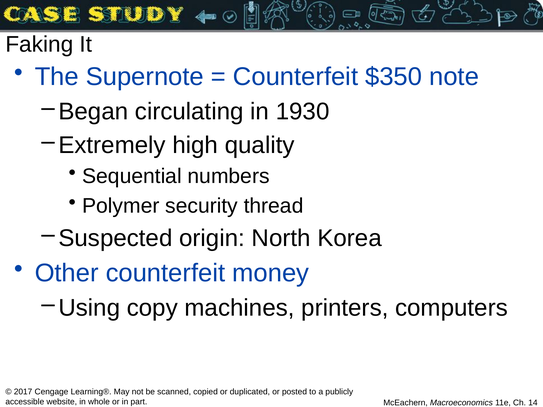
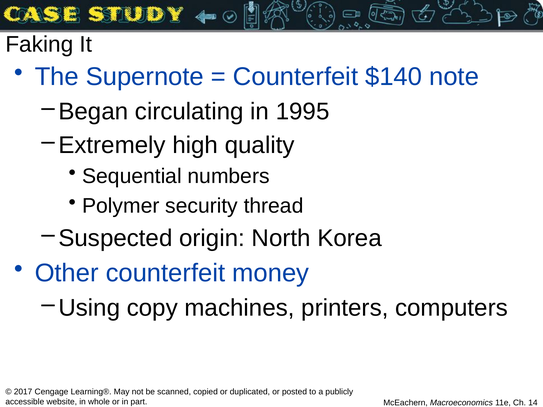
$350: $350 -> $140 (394, 77)
1930: 1930 -> 1995 (303, 111)
